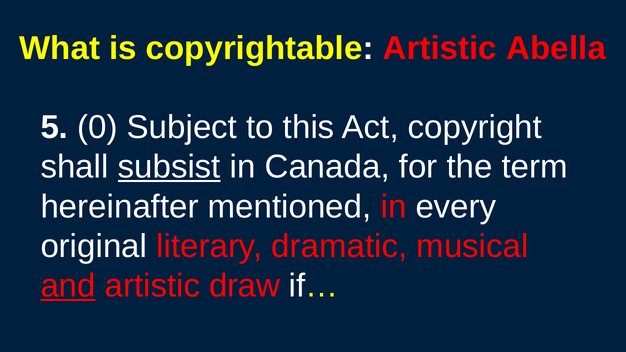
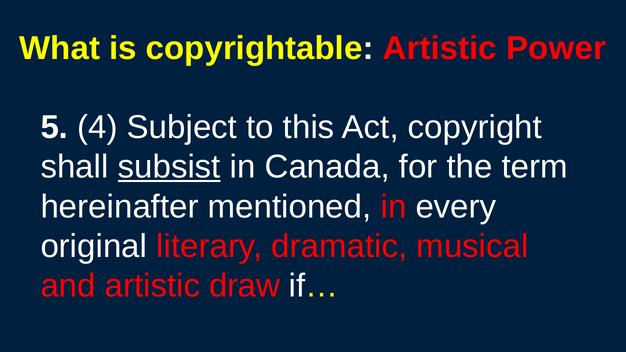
Abella: Abella -> Power (556, 48)
0: 0 -> 4 (97, 127)
and underline: present -> none (68, 286)
